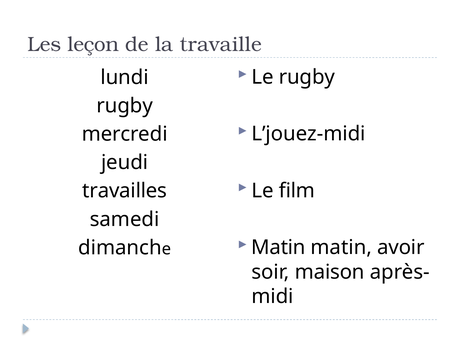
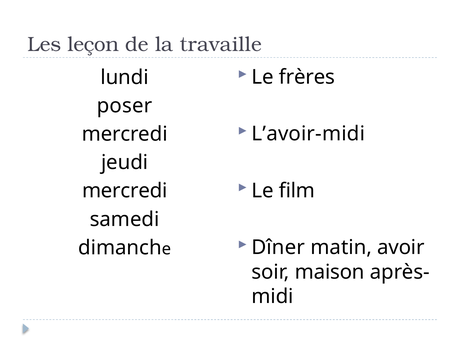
Le rugby: rugby -> frères (307, 77)
rugby: rugby -> poser (125, 106)
L’jouez-midi: L’jouez-midi -> L’avoir-midi (308, 134)
travailles: travailles -> mercredi (125, 191)
Matin: Matin -> Dîner (278, 247)
